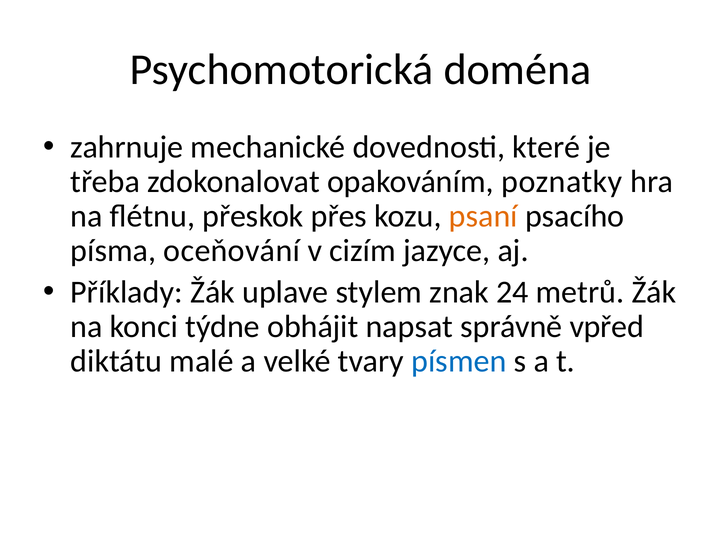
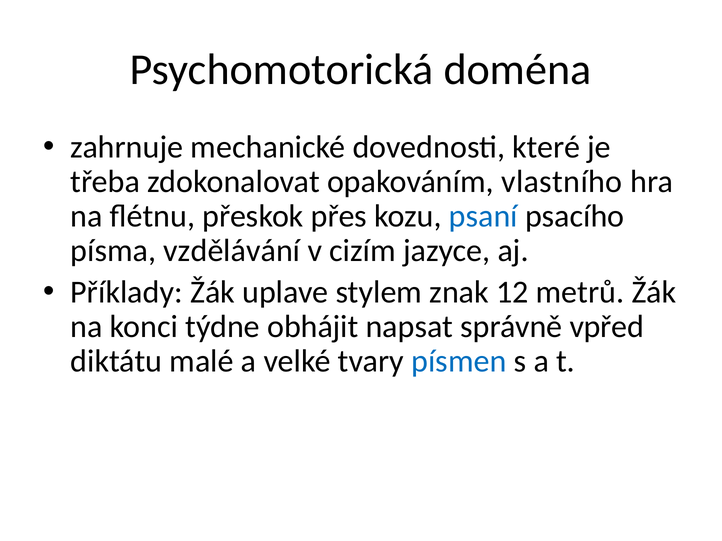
poznatky: poznatky -> vlastního (562, 182)
psaní colour: orange -> blue (483, 216)
oceňování: oceňování -> vzdělávání (232, 251)
24: 24 -> 12 (512, 292)
